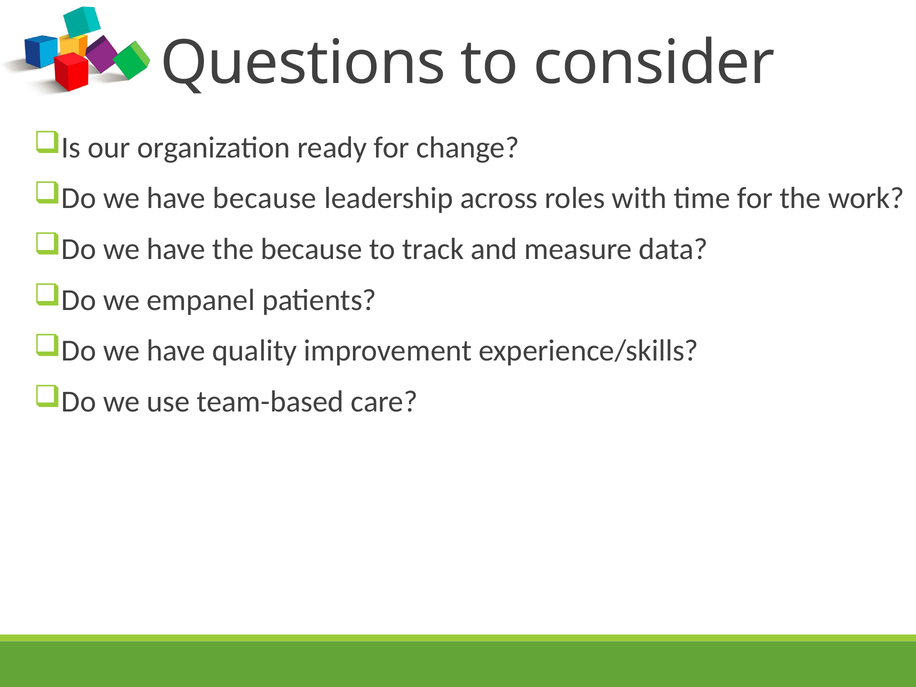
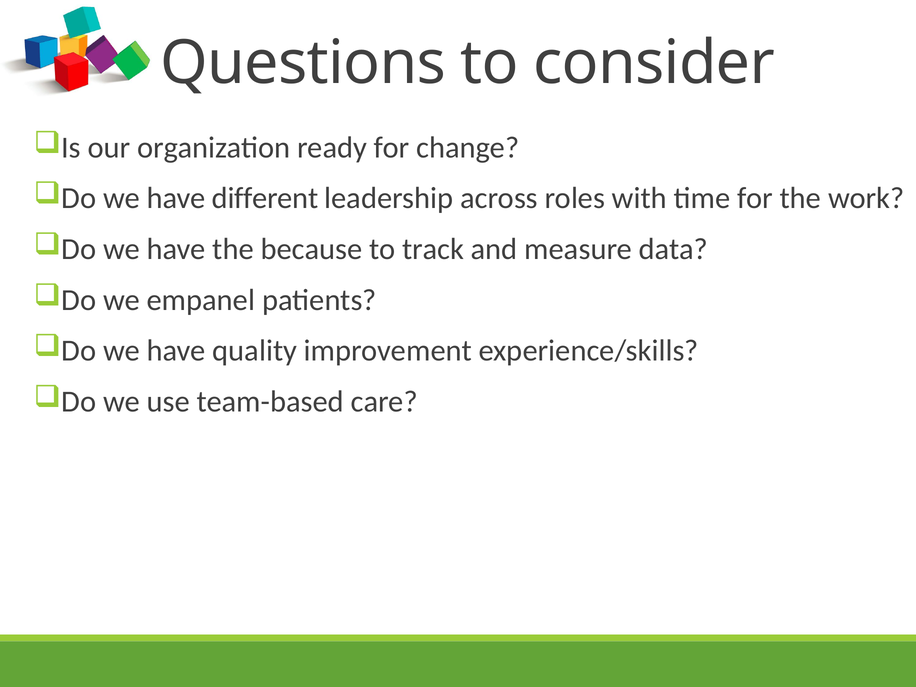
have because: because -> different (265, 198)
